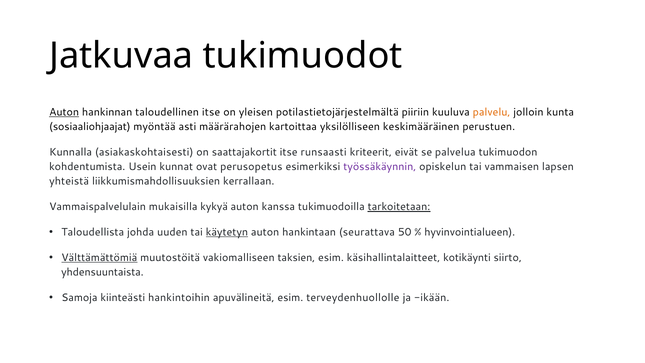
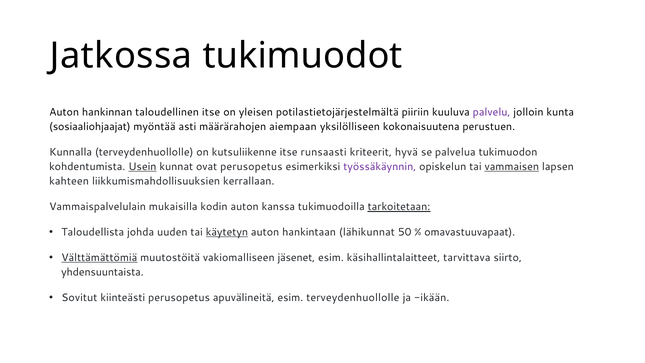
Jatkuvaa: Jatkuvaa -> Jatkossa (121, 56)
Auton underline: present -> none (64, 112)
palvelu colour: orange -> purple (492, 112)
kartoittaa: kartoittaa -> aiempaan (293, 127)
keskimääräinen: keskimääräinen -> kokonaisuutena (421, 127)
Kunnalla asiakaskohtaisesti: asiakaskohtaisesti -> terveydenhuollolle (144, 152)
saattajakortit: saattajakortit -> kutsuliikenne (244, 152)
eivät: eivät -> hyvä (406, 152)
Usein underline: none -> present (142, 167)
vammaisen underline: none -> present (512, 167)
yhteistä: yhteistä -> kahteen (69, 181)
kykyä: kykyä -> kodin (214, 207)
seurattava: seurattava -> lähikunnat (367, 232)
hyvinvointialueen: hyvinvointialueen -> omavastuuvapaat (470, 232)
taksien: taksien -> jäsenet (296, 258)
kotikäynti: kotikäynti -> tarvittava (467, 258)
Samoja: Samoja -> Sovitut (79, 298)
kiinteästi hankintoihin: hankintoihin -> perusopetus (179, 298)
